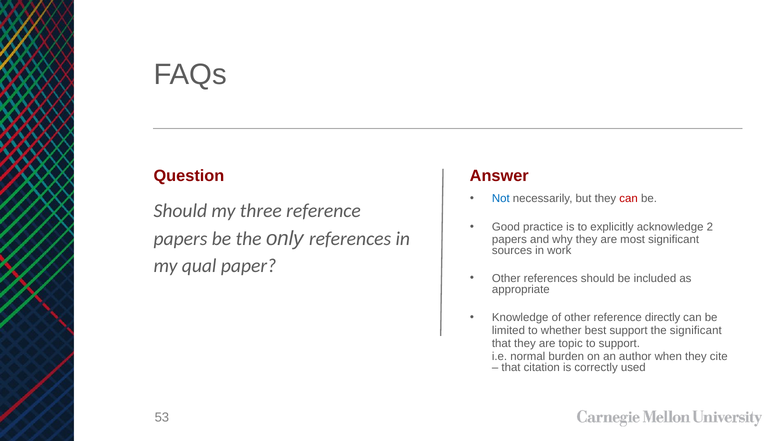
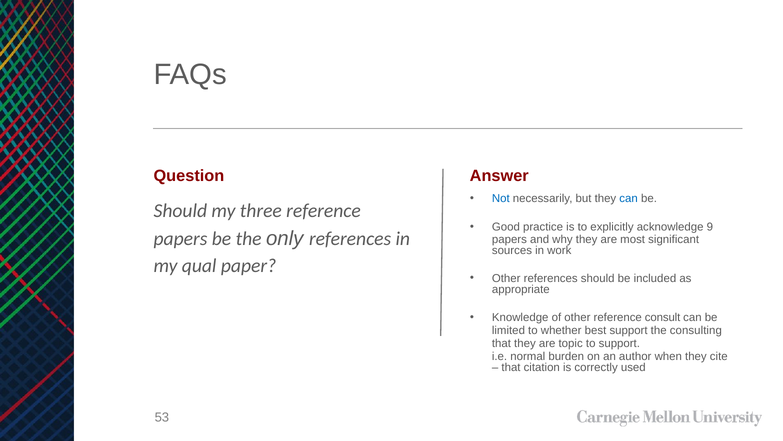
can colour: red -> blue (629, 198)
2: 2 -> 9 (710, 227)
directly: directly -> consult (663, 317)
the significant: significant -> consulting (696, 330)
